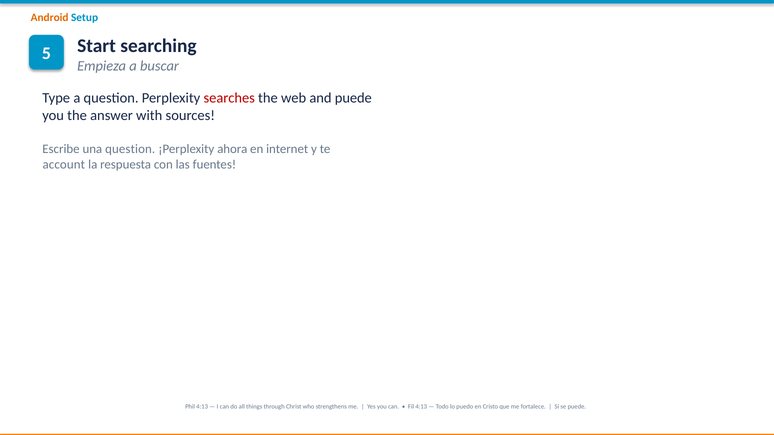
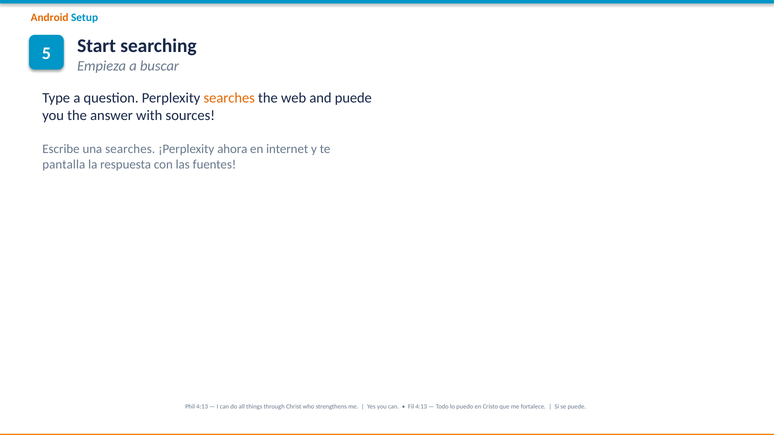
searches colour: red -> orange (229, 98)
una question: question -> searches (130, 149)
account: account -> pantalla (64, 165)
